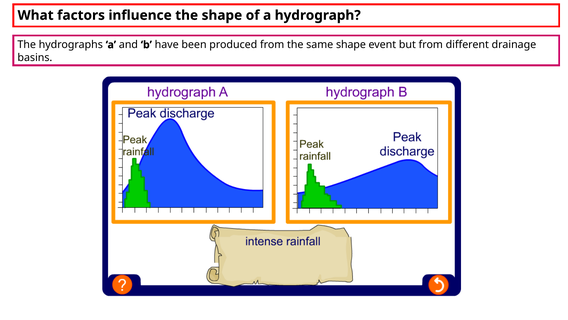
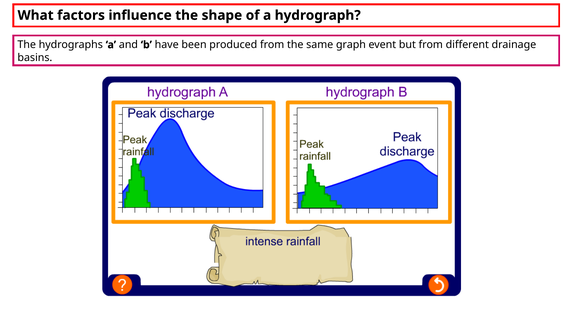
same shape: shape -> graph (351, 45)
